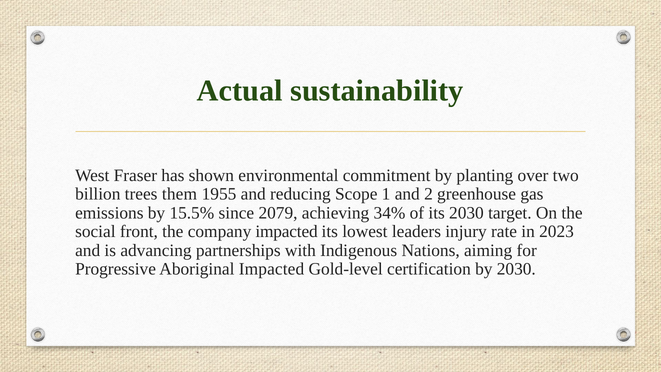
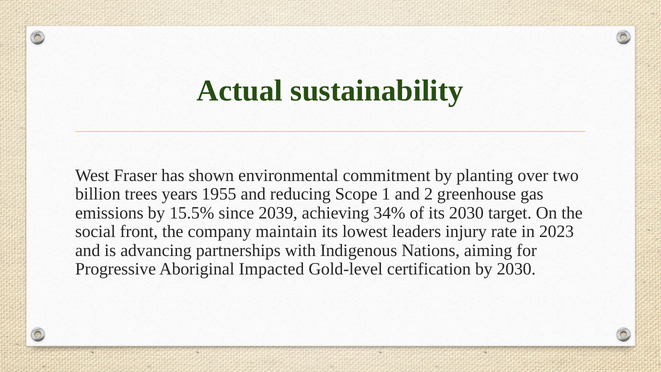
them: them -> years (180, 194)
2079: 2079 -> 2039 (278, 213)
company impacted: impacted -> maintain (286, 232)
